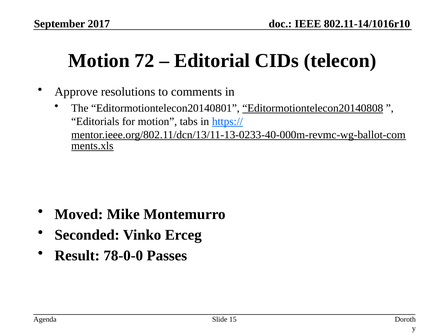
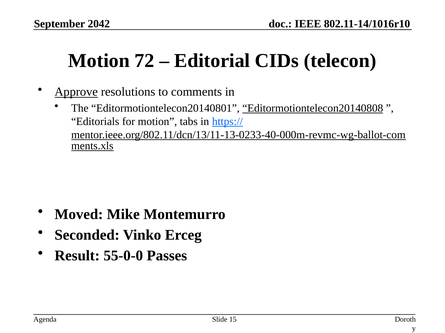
2017: 2017 -> 2042 (99, 24)
Approve underline: none -> present (76, 92)
78-0-0: 78-0-0 -> 55-0-0 (123, 256)
